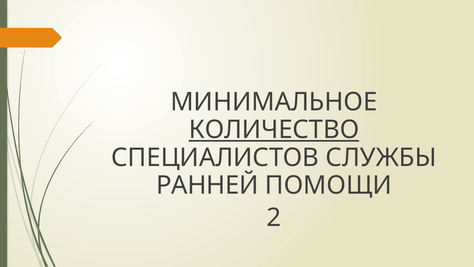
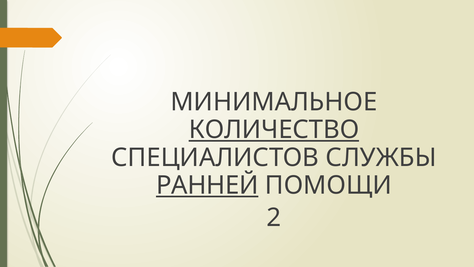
РАННЕЙ underline: none -> present (207, 185)
